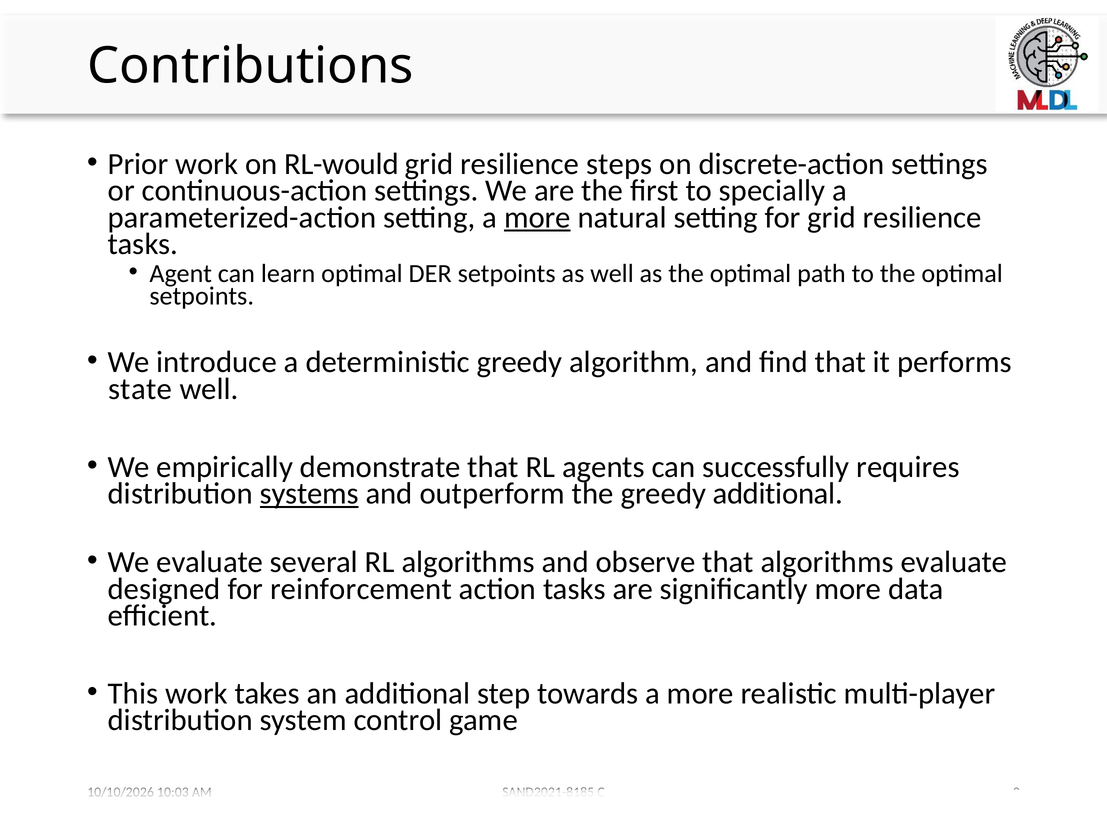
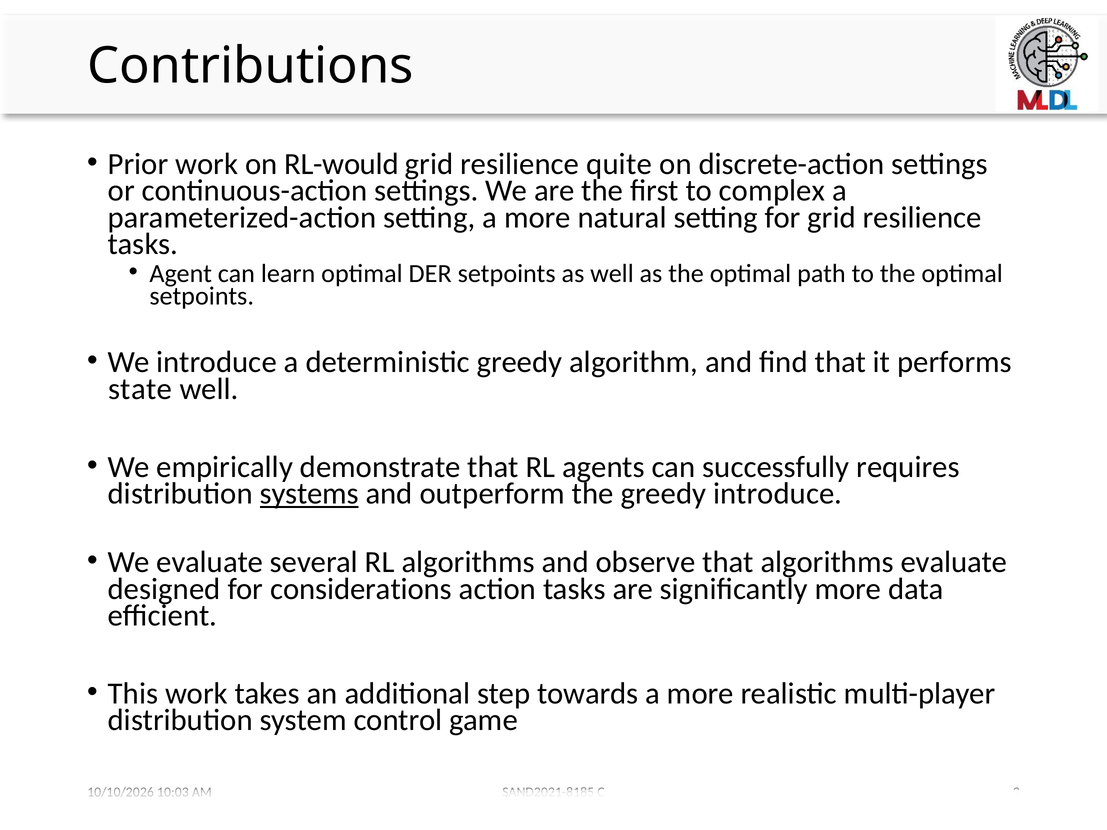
steps: steps -> quite (619, 164)
specially: specially -> complex (772, 191)
more underline: present -> none (537, 217)
greedy additional: additional -> introduce (778, 494)
reinforcement: reinforcement -> considerations (361, 589)
